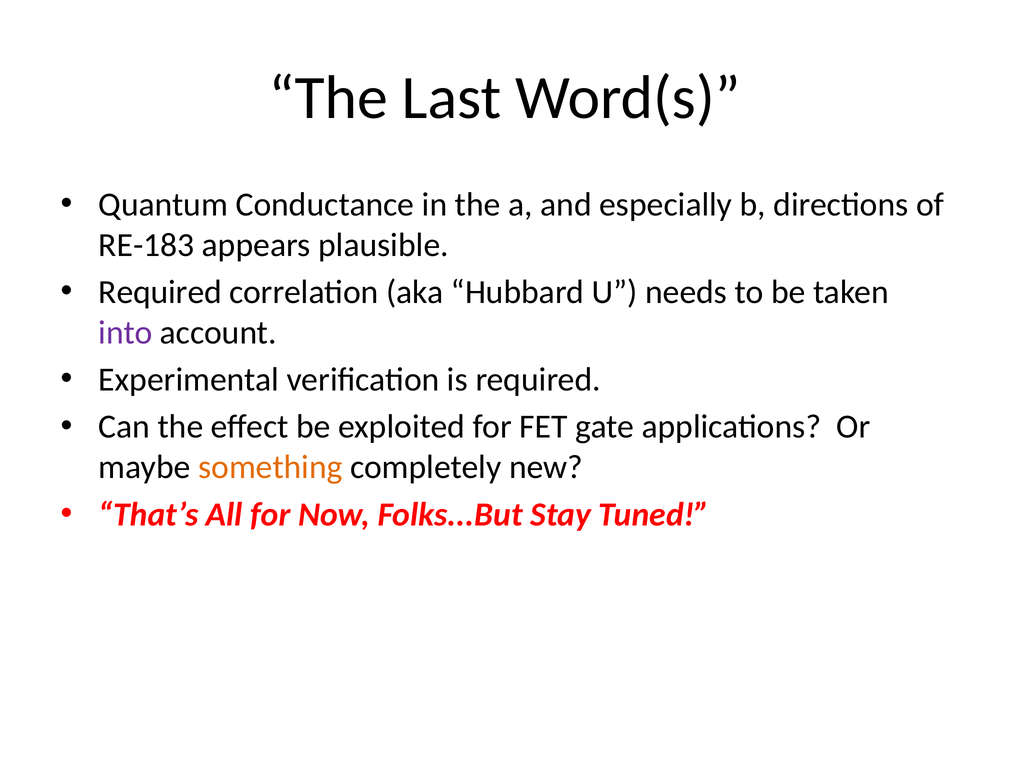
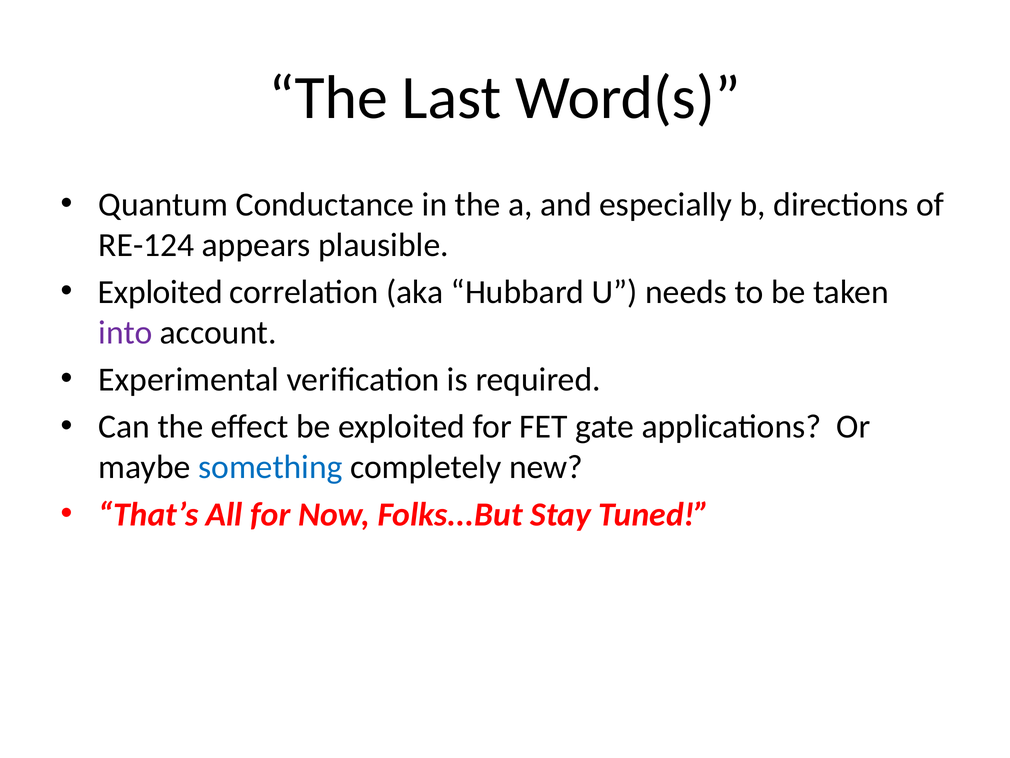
RE-183: RE-183 -> RE-124 (146, 245)
Required: Required -> Exploited (160, 292)
something colour: orange -> blue (270, 467)
